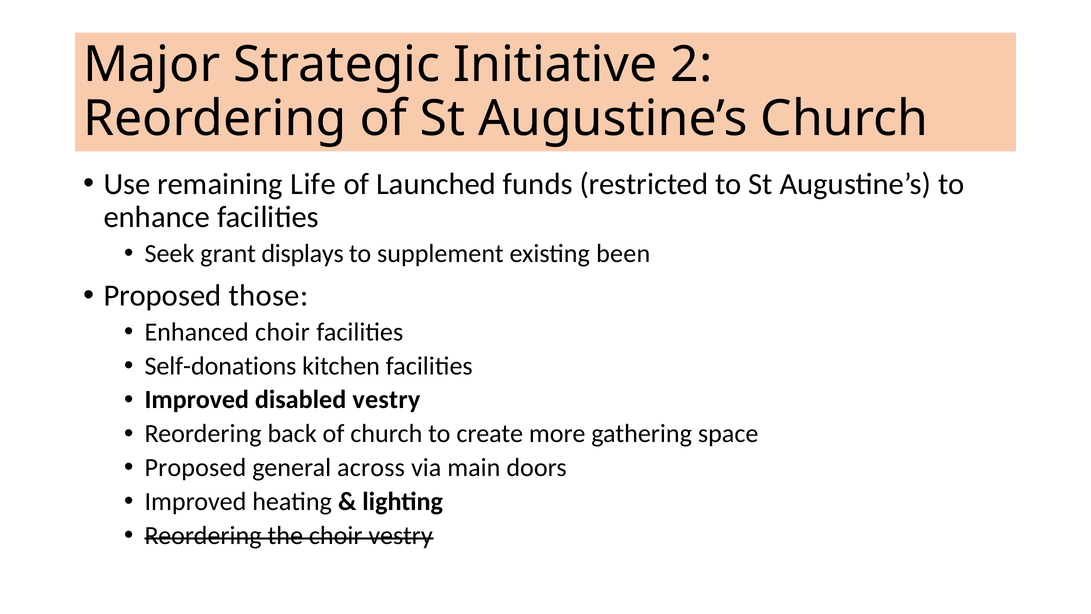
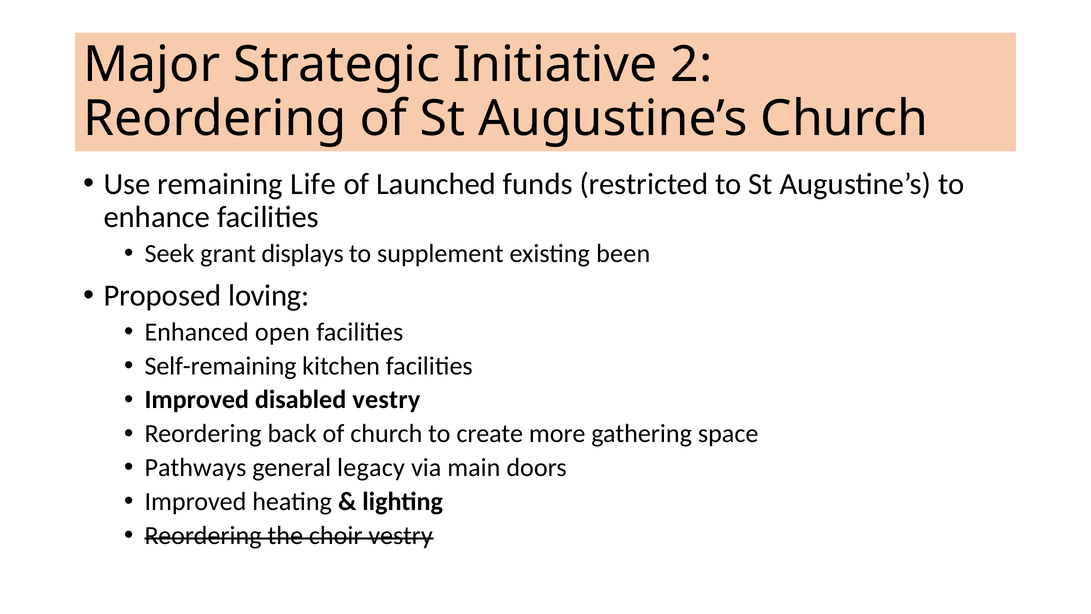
those: those -> loving (269, 295)
Enhanced choir: choir -> open (282, 332)
Self-donations: Self-donations -> Self-remaining (221, 366)
Proposed: Proposed -> Pathways (195, 467)
across: across -> legacy (371, 467)
